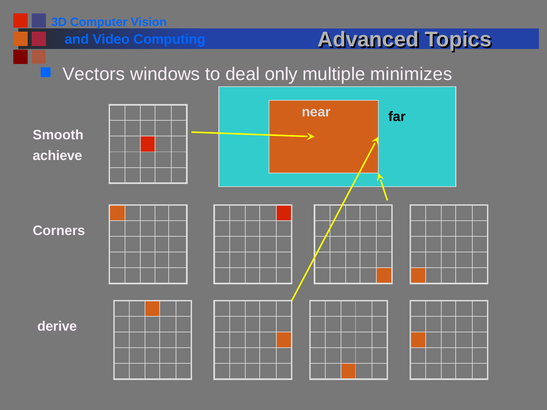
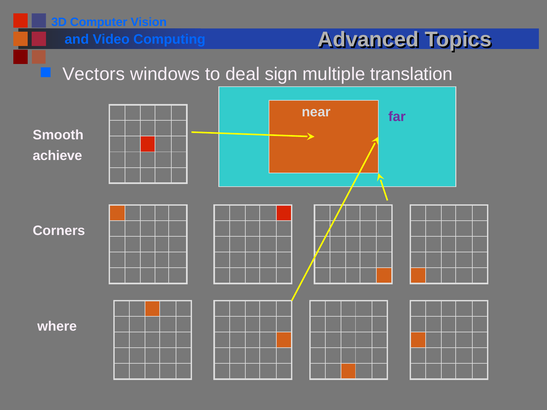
only: only -> sign (281, 74)
minimizes: minimizes -> translation (411, 74)
far colour: black -> purple (397, 117)
derive: derive -> where (57, 326)
